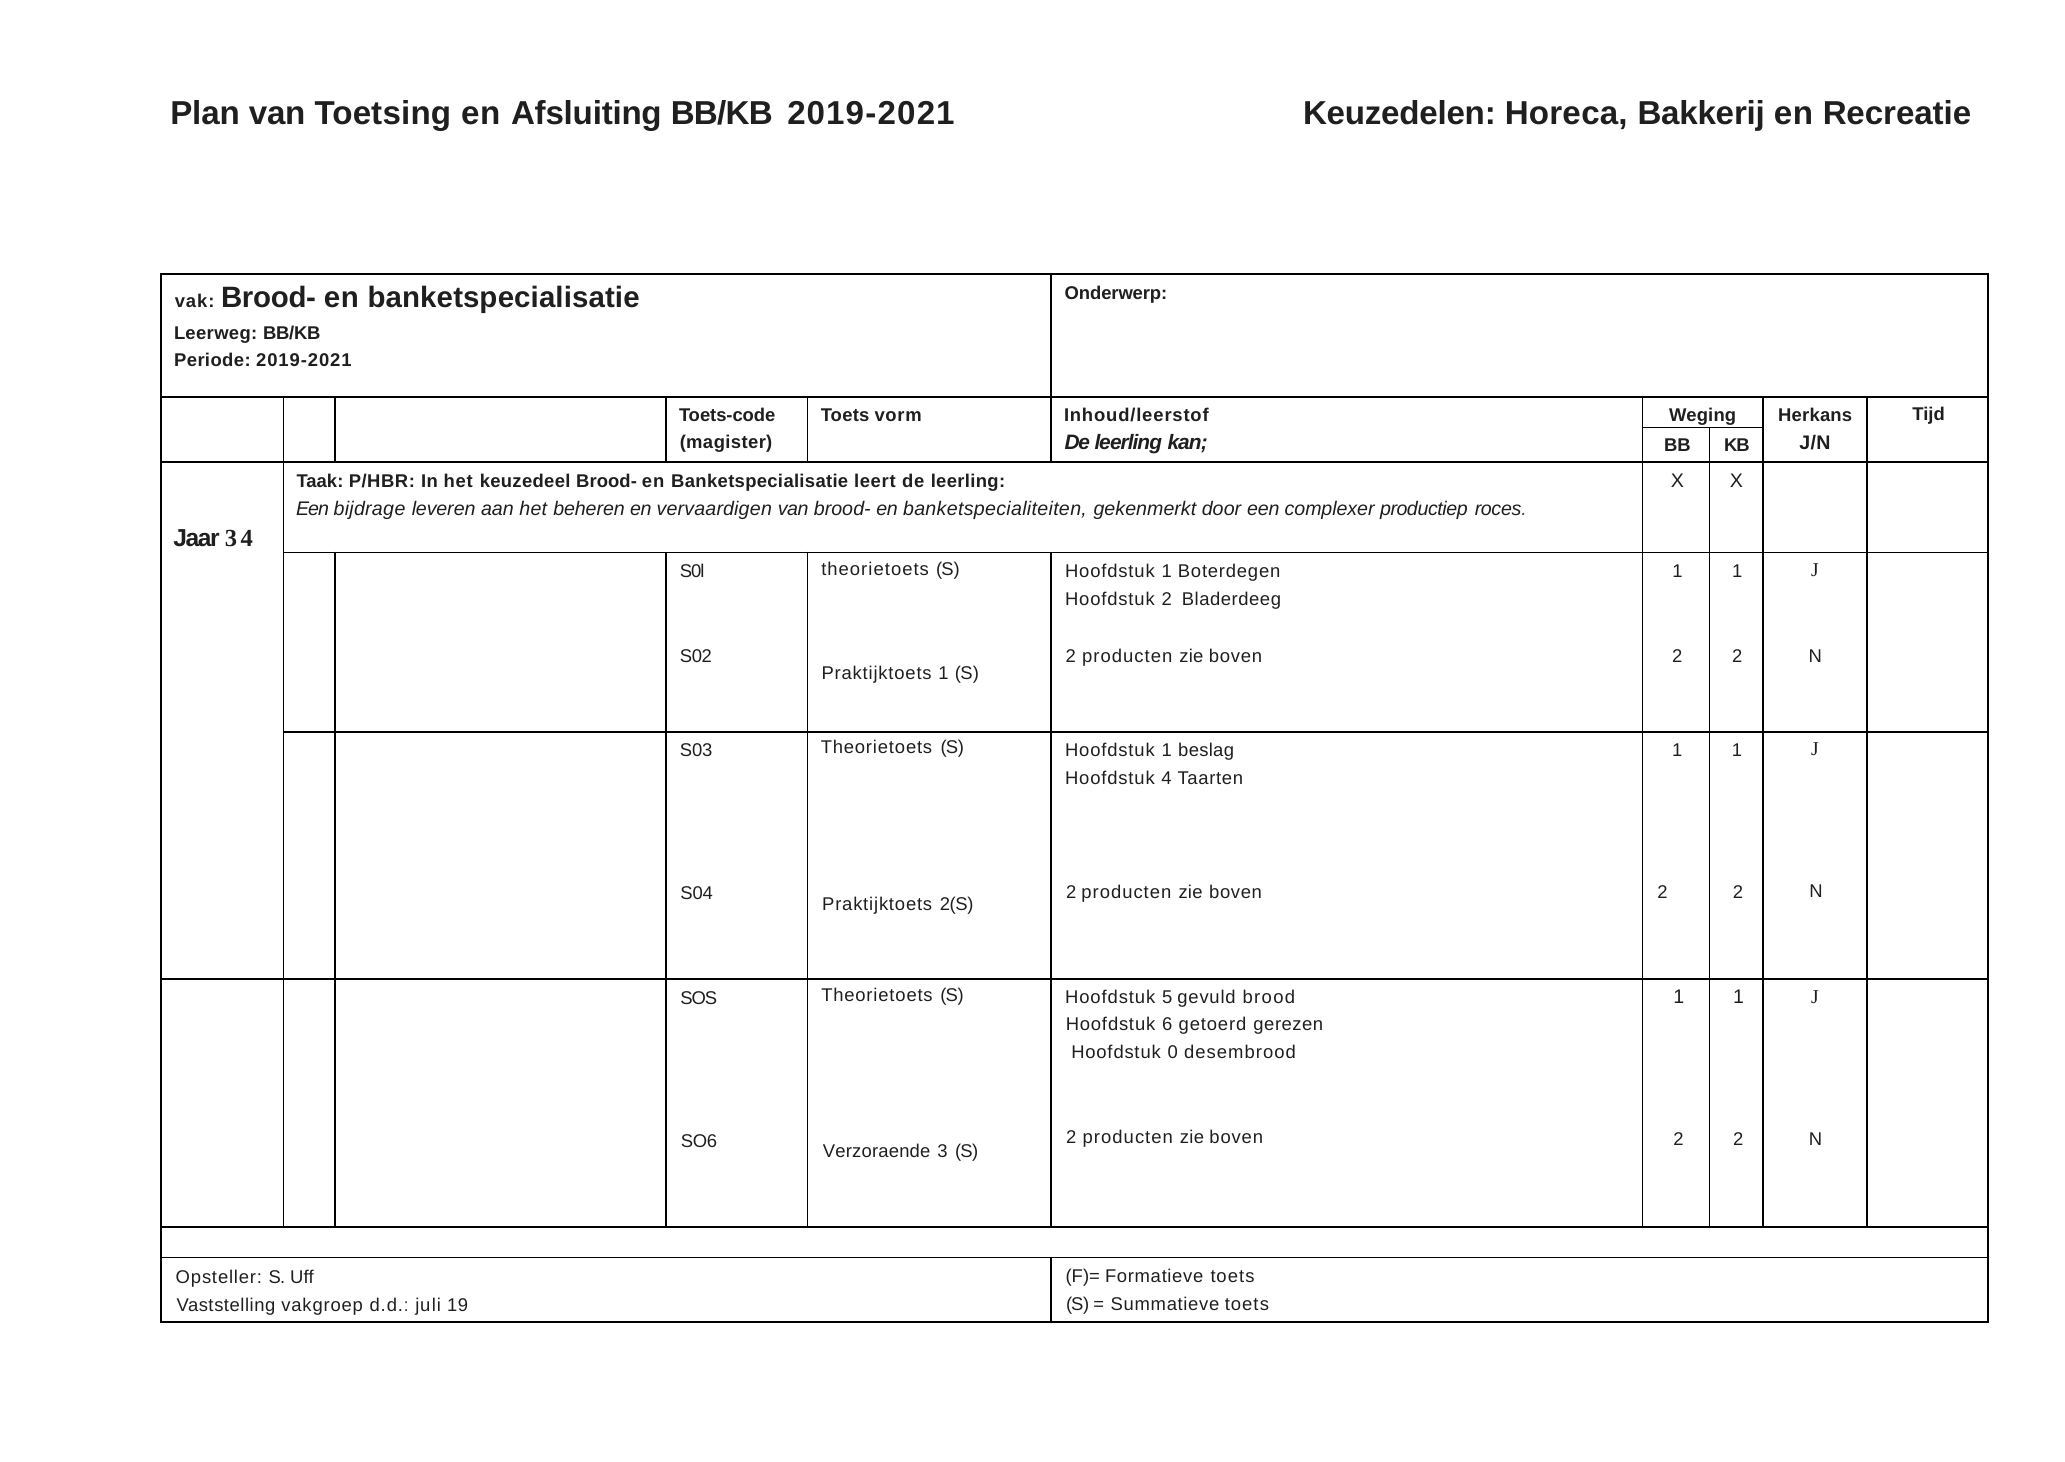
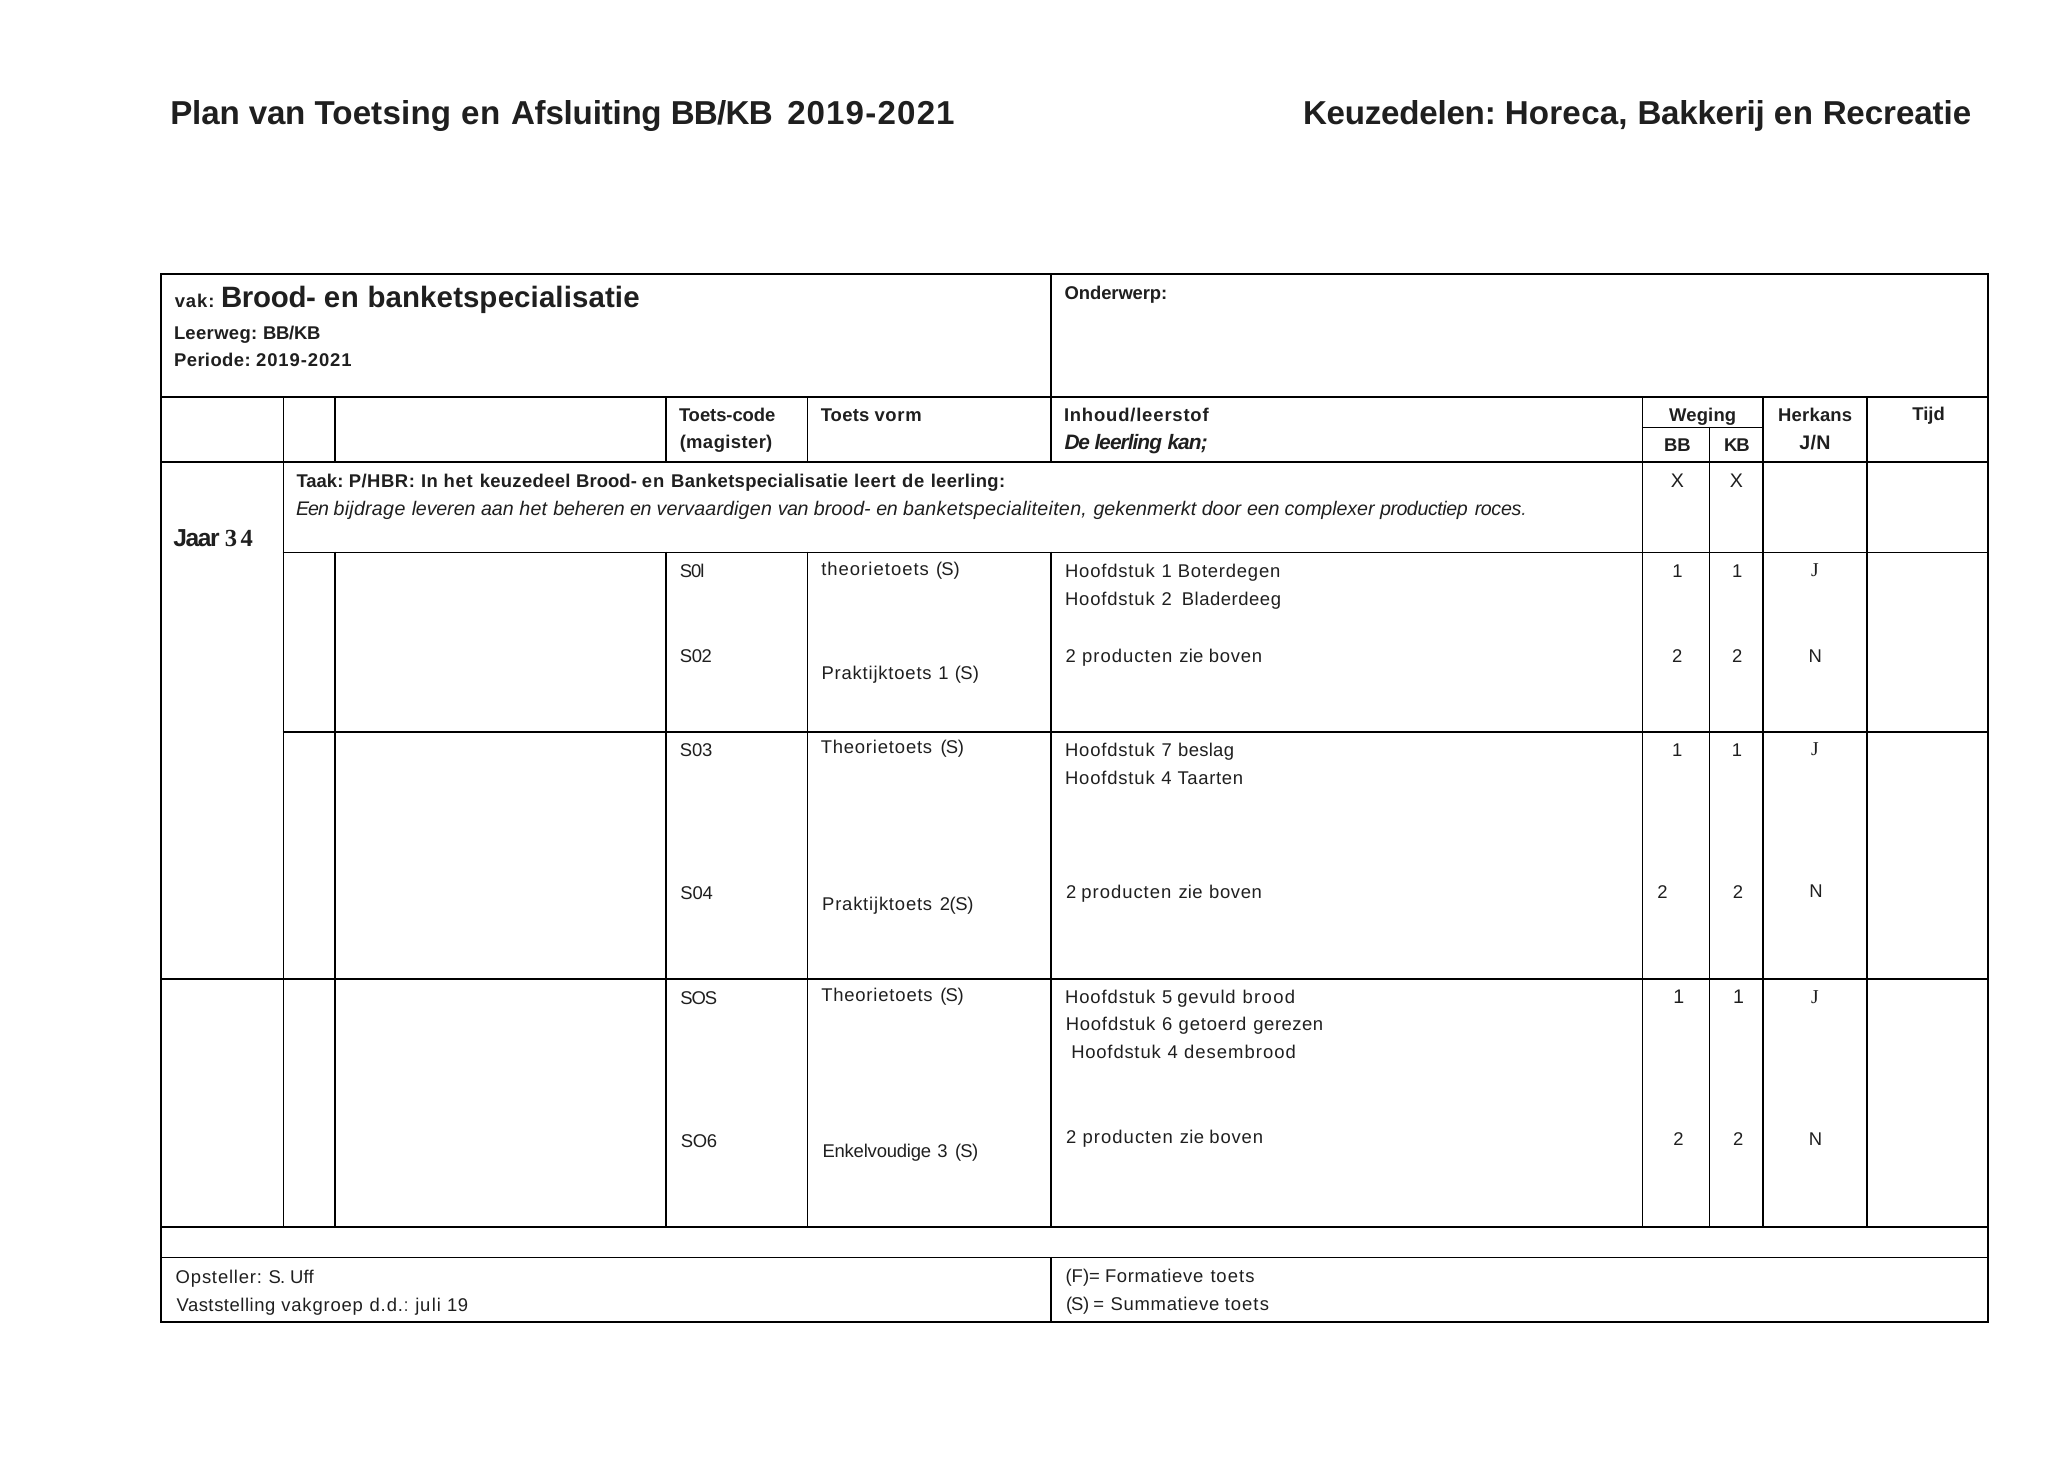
1: 1 -> 7 (1167, 751)
0: 0 -> 4 (1173, 1052)
Verzoraende: Verzoraende -> Enkelvoudige (877, 1152)
